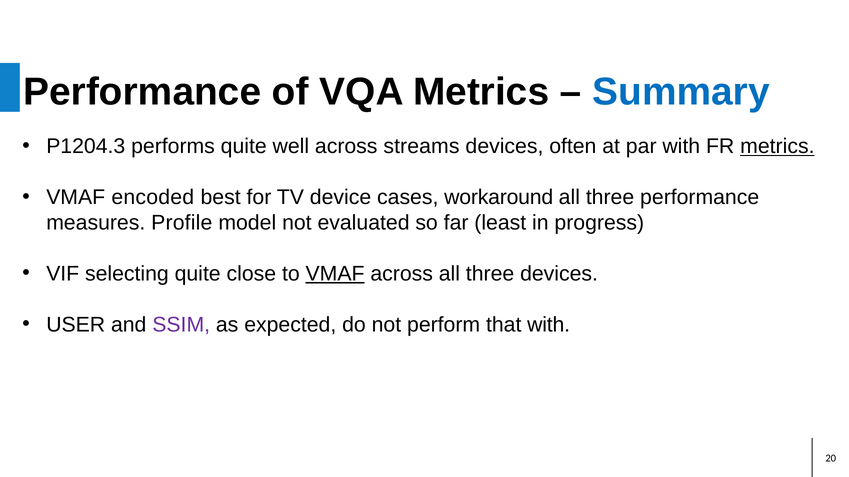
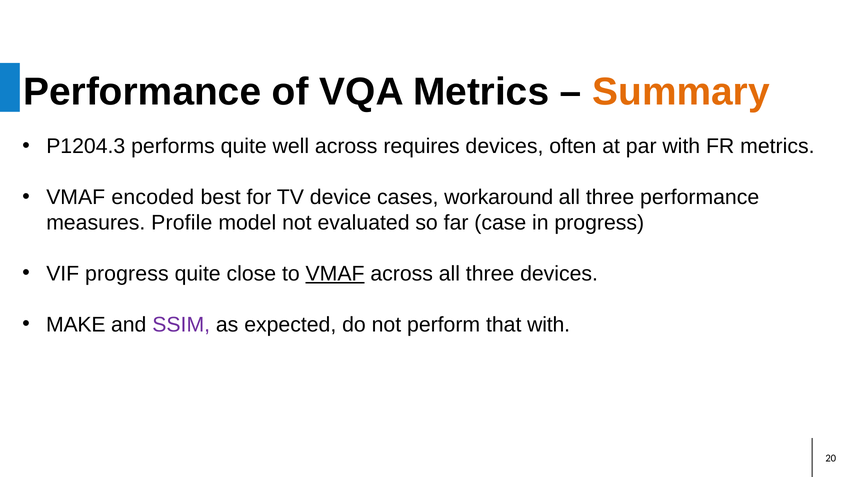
Summary colour: blue -> orange (681, 92)
streams: streams -> requires (422, 147)
metrics underline: present -> none (777, 147)
least: least -> case (500, 223)
VIF selecting: selecting -> progress (127, 274)
USER: USER -> MAKE (76, 325)
